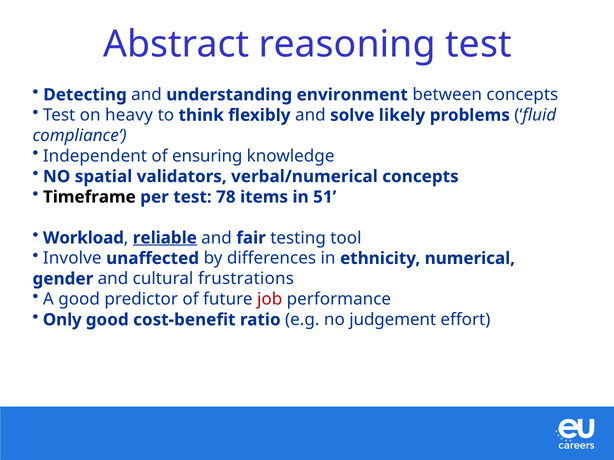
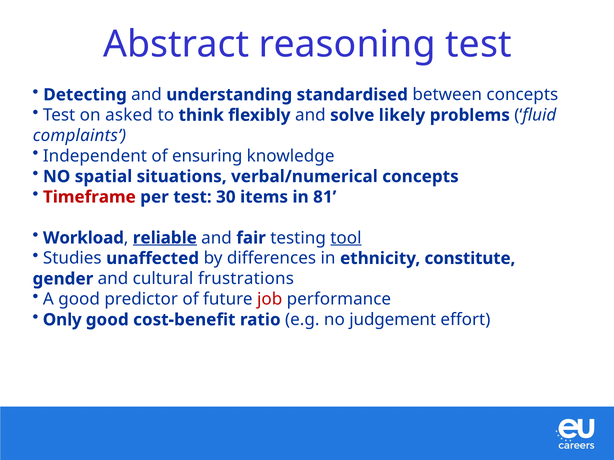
environment: environment -> standardised (352, 95)
heavy: heavy -> asked (129, 115)
compliance: compliance -> complaints (79, 136)
validators: validators -> situations (182, 177)
Timeframe colour: black -> red (89, 197)
78: 78 -> 30 (226, 197)
51: 51 -> 81 (325, 197)
tool underline: none -> present (346, 238)
Involve: Involve -> Studies (72, 259)
numerical: numerical -> constitute (470, 259)
